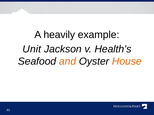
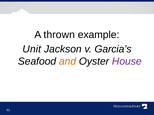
heavily: heavily -> thrown (59, 35)
Health’s: Health’s -> Garcia’s (113, 49)
House colour: orange -> purple (127, 62)
